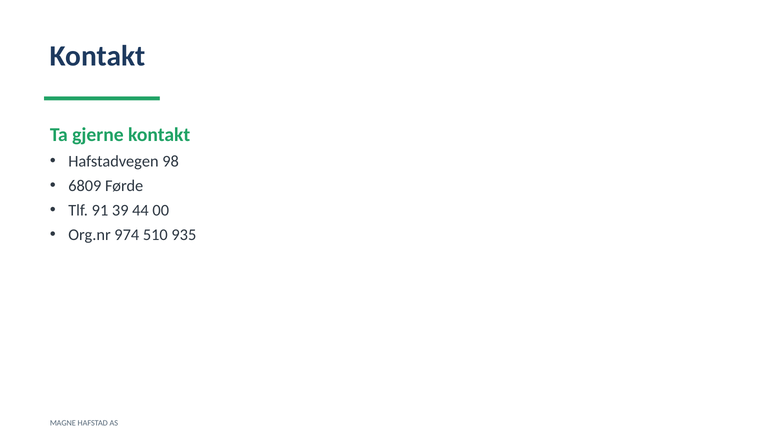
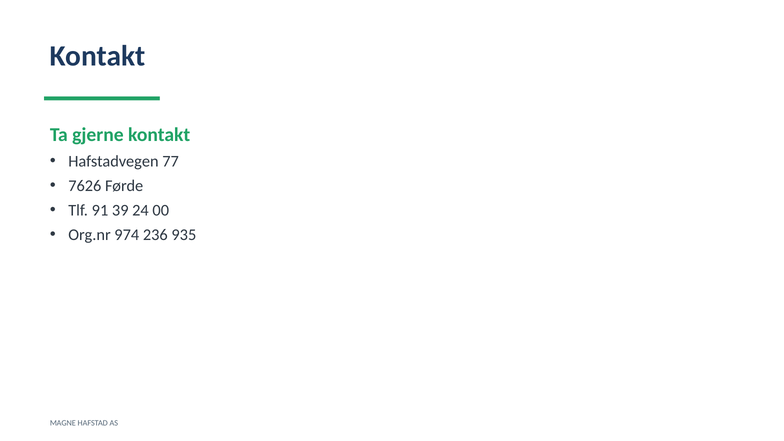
98: 98 -> 77 (171, 161)
6809: 6809 -> 7626 (85, 186)
44: 44 -> 24 (140, 210)
510: 510 -> 236 (155, 235)
